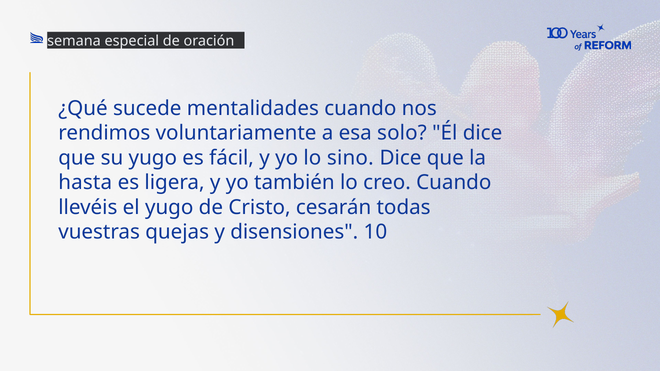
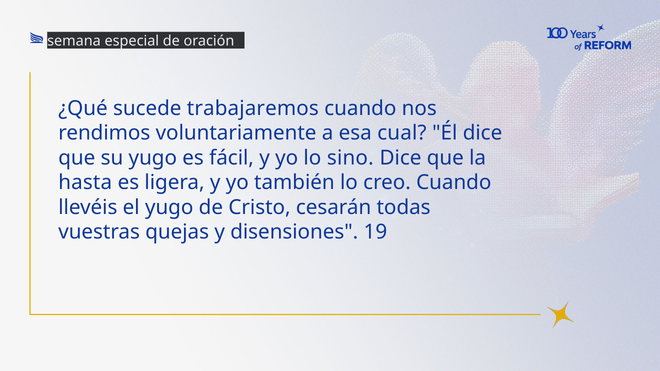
mentalidades: mentalidades -> trabajaremos (253, 109)
solo: solo -> cual (402, 133)
10: 10 -> 19 (375, 232)
